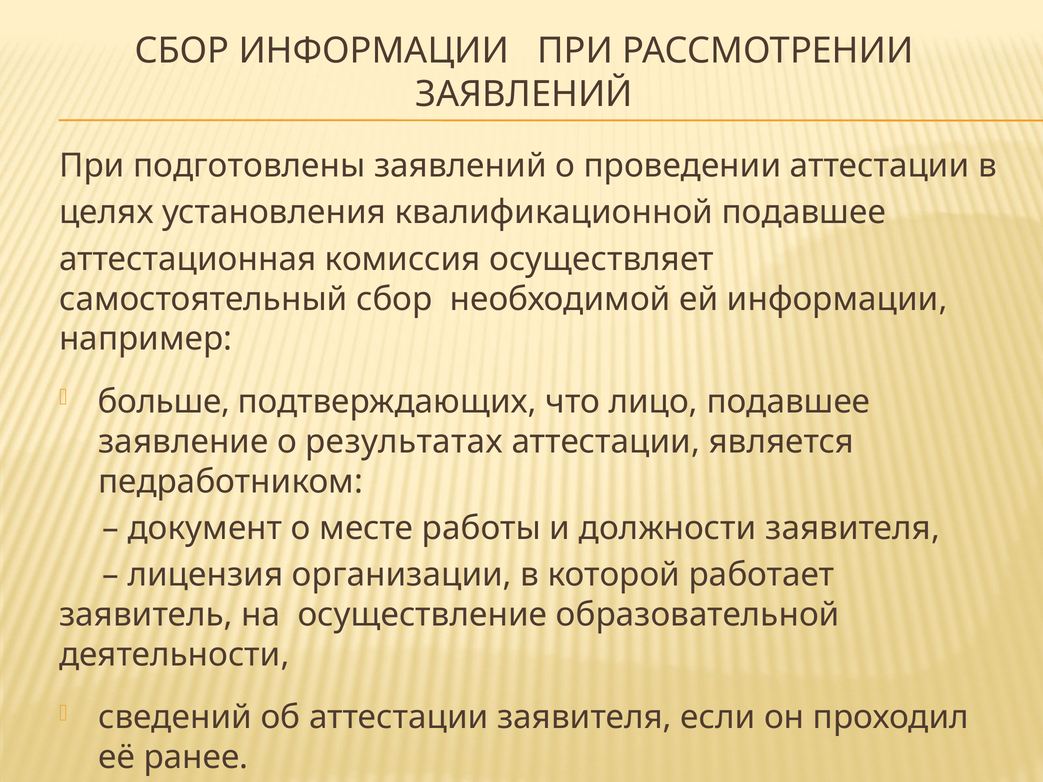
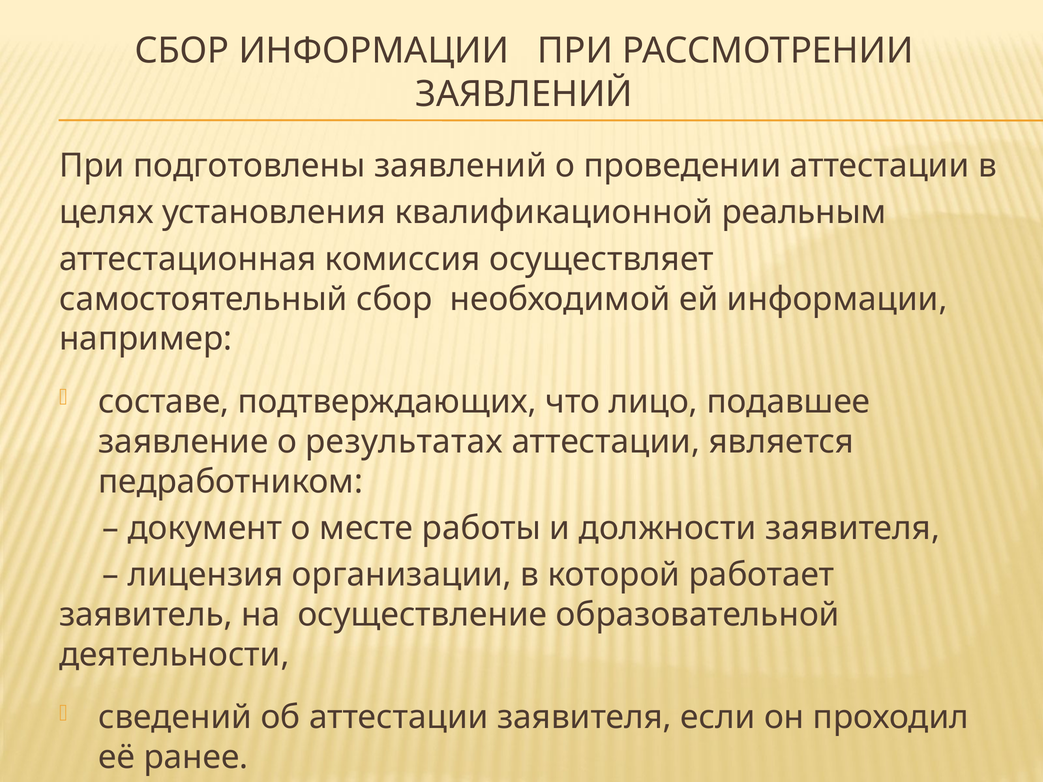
квалификационной подавшее: подавшее -> реальным (804, 213)
больше: больше -> составе (164, 402)
